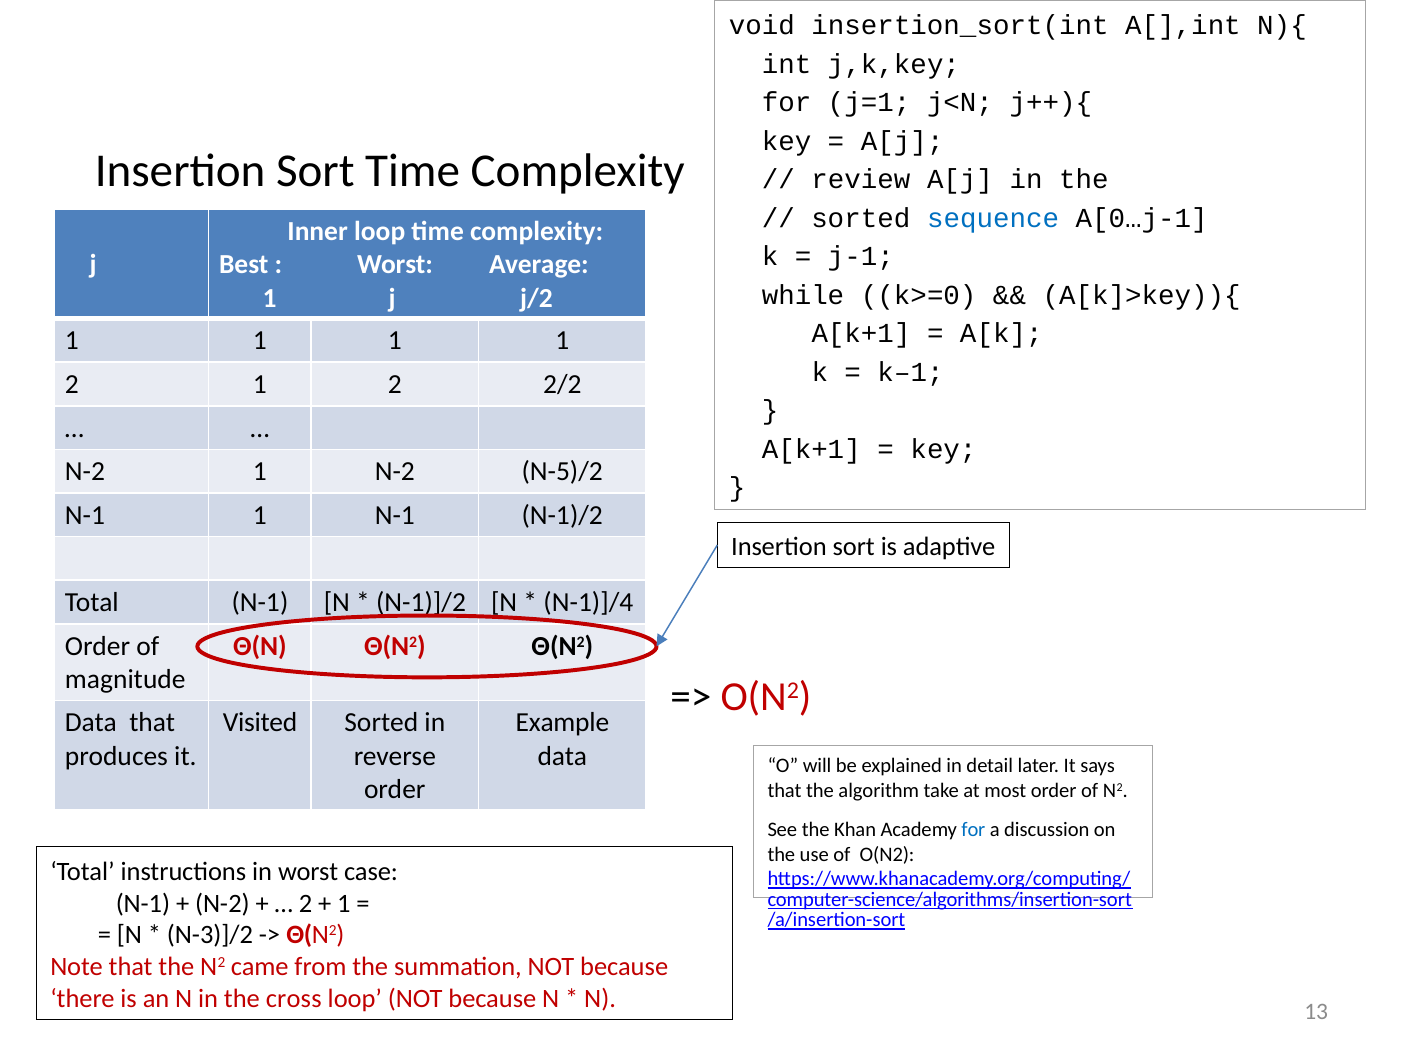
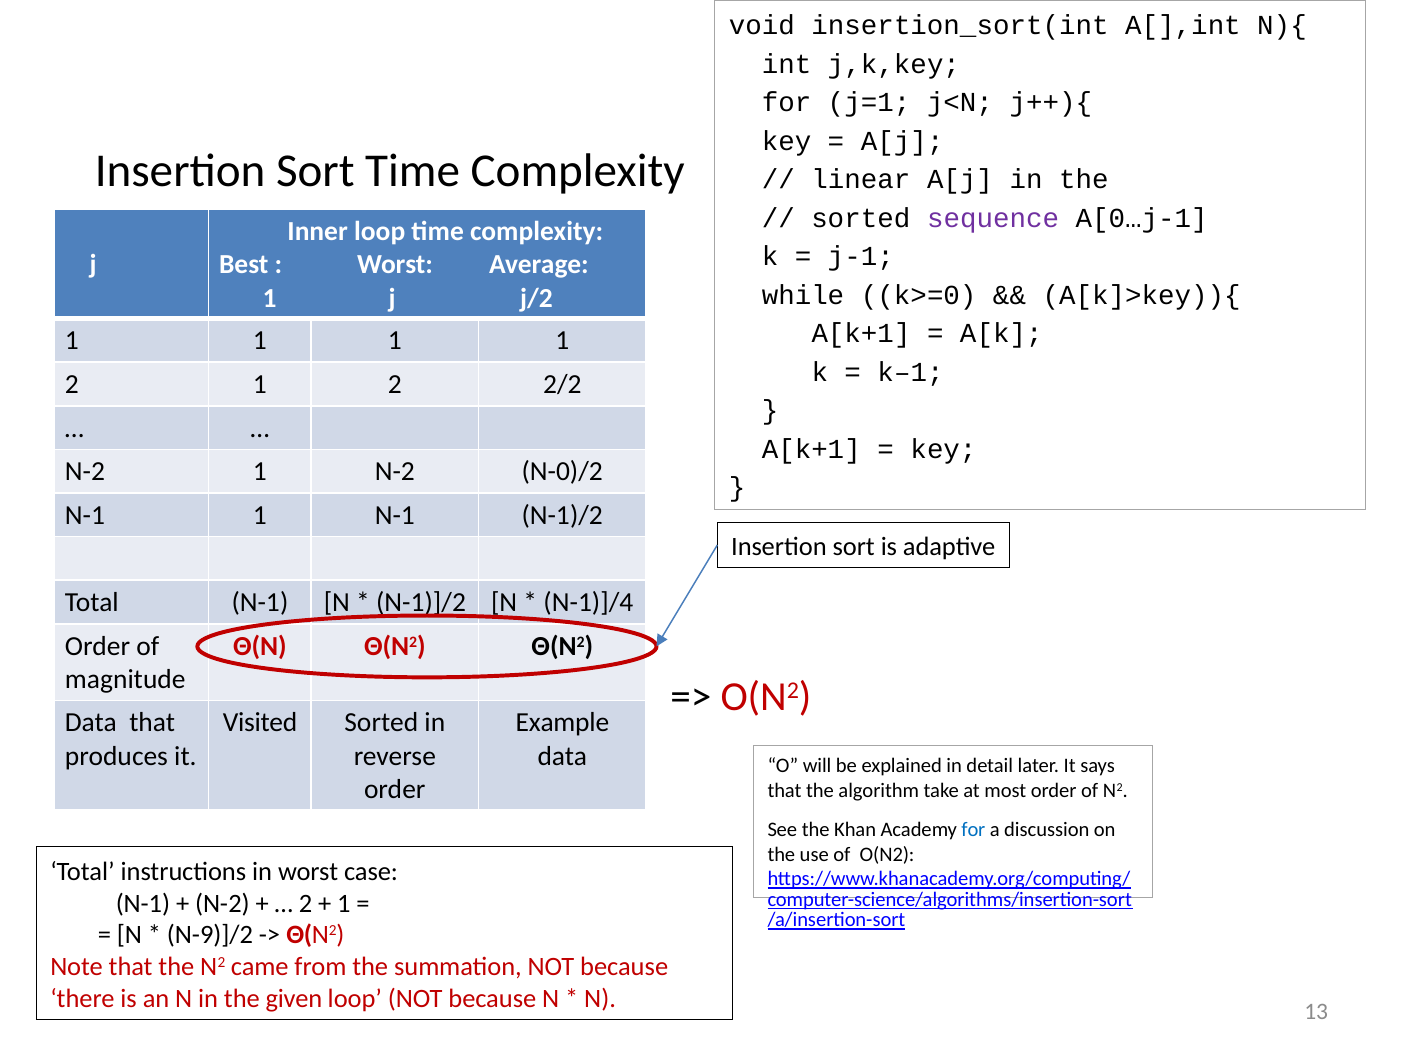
review: review -> linear (861, 179)
sequence colour: blue -> purple (993, 218)
N-5)/2: N-5)/2 -> N-0)/2 (562, 472)
N-3)]/2: N-3)]/2 -> N-9)]/2 (210, 935)
cross: cross -> given (294, 998)
